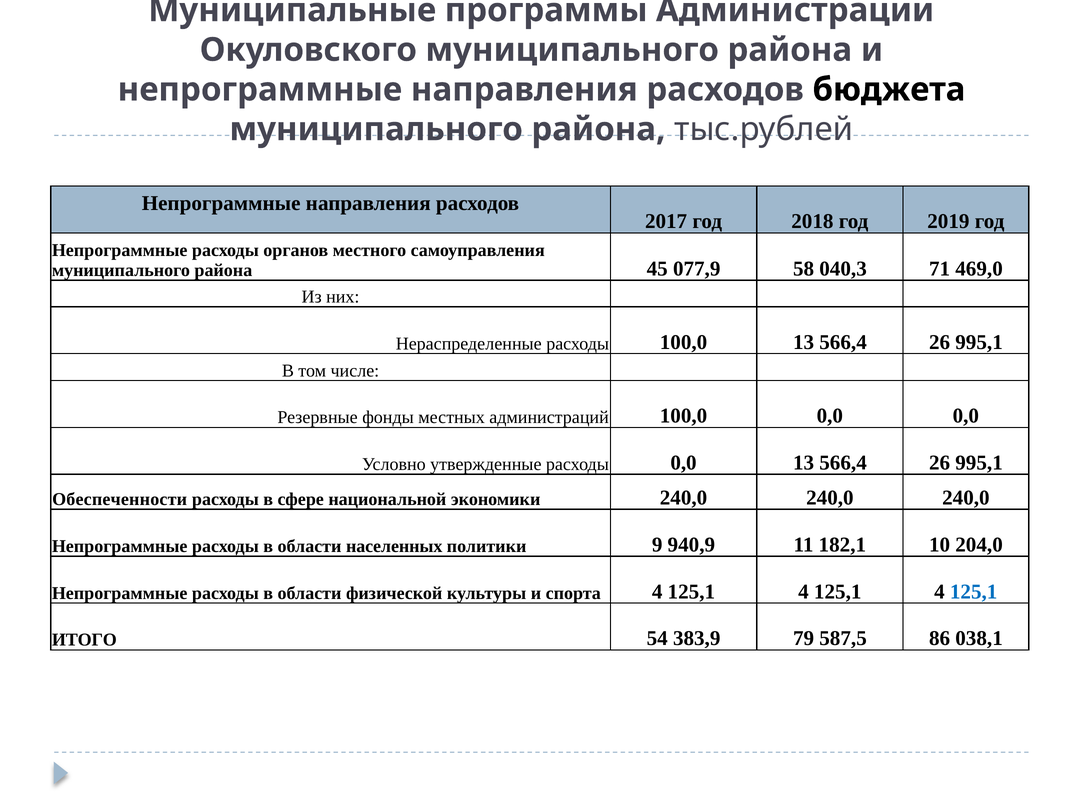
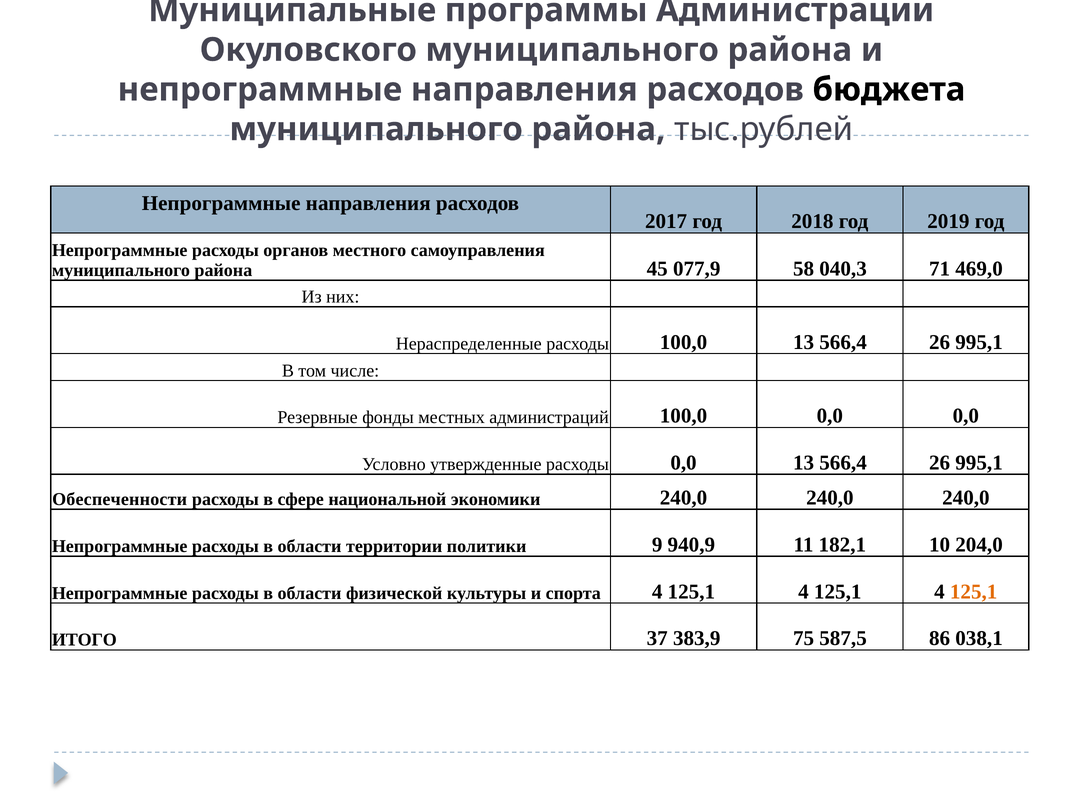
населенных: населенных -> территории (394, 546)
125,1 colour: blue -> orange (974, 592)
54: 54 -> 37 (657, 639)
79: 79 -> 75 (804, 639)
